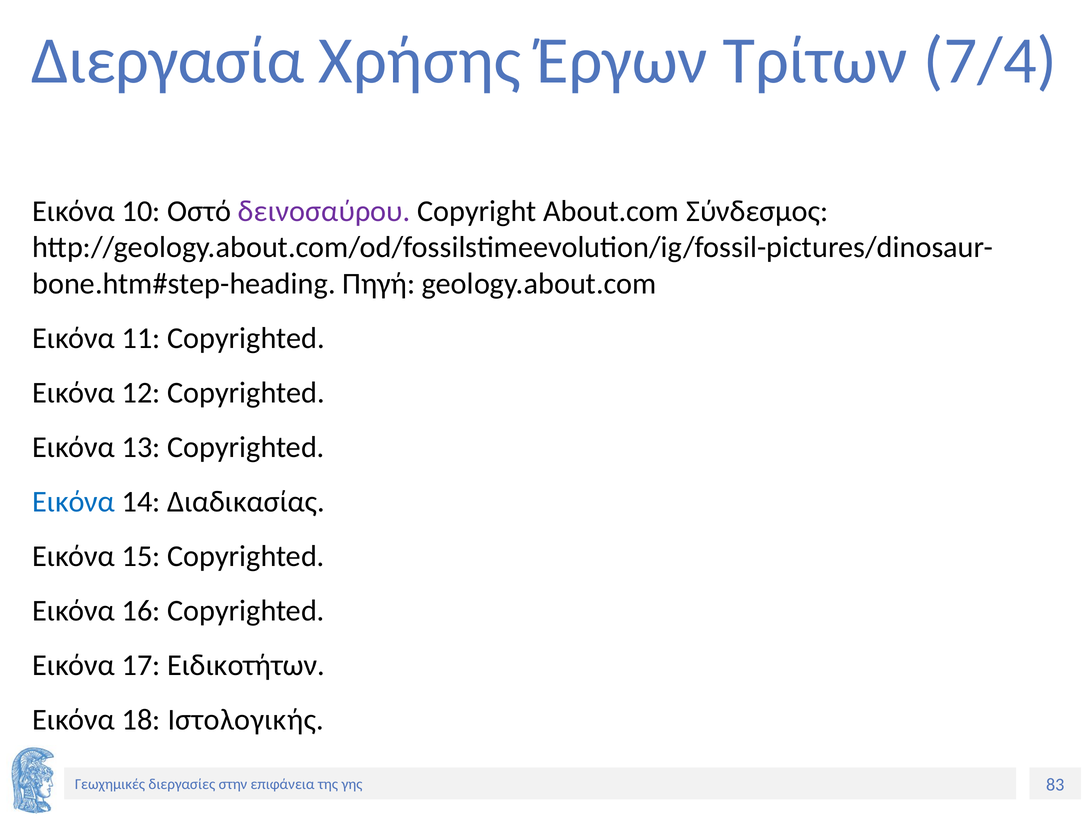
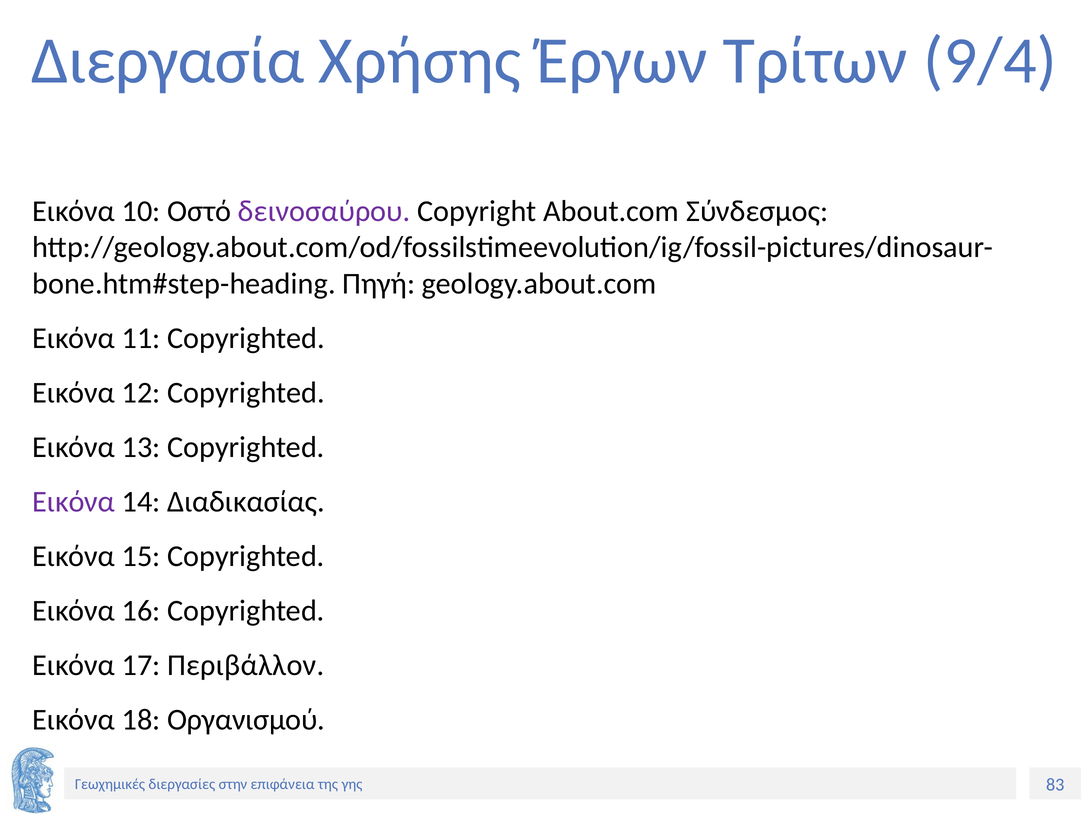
7/4: 7/4 -> 9/4 (990, 61)
Εικόνα colour: blue -> purple (74, 502)
Ειδικοτήτων: Ειδικοτήτων -> Περιβάλλον (246, 665)
Ιστολογικής: Ιστολογικής -> Οργανισμού (246, 719)
